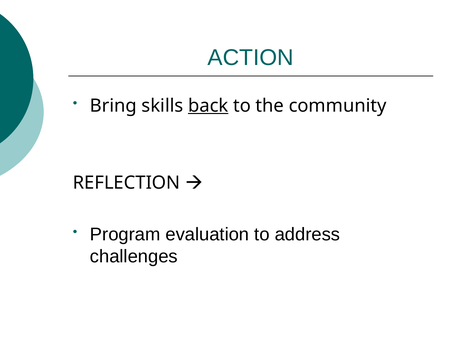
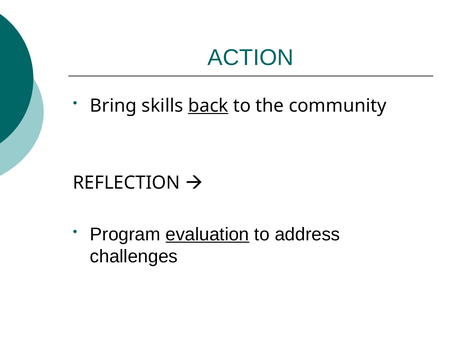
evaluation underline: none -> present (207, 234)
